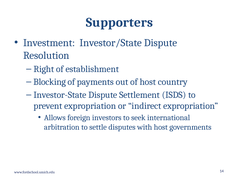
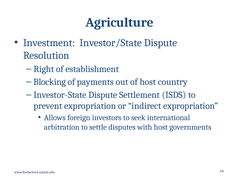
Supporters: Supporters -> Agriculture (120, 22)
